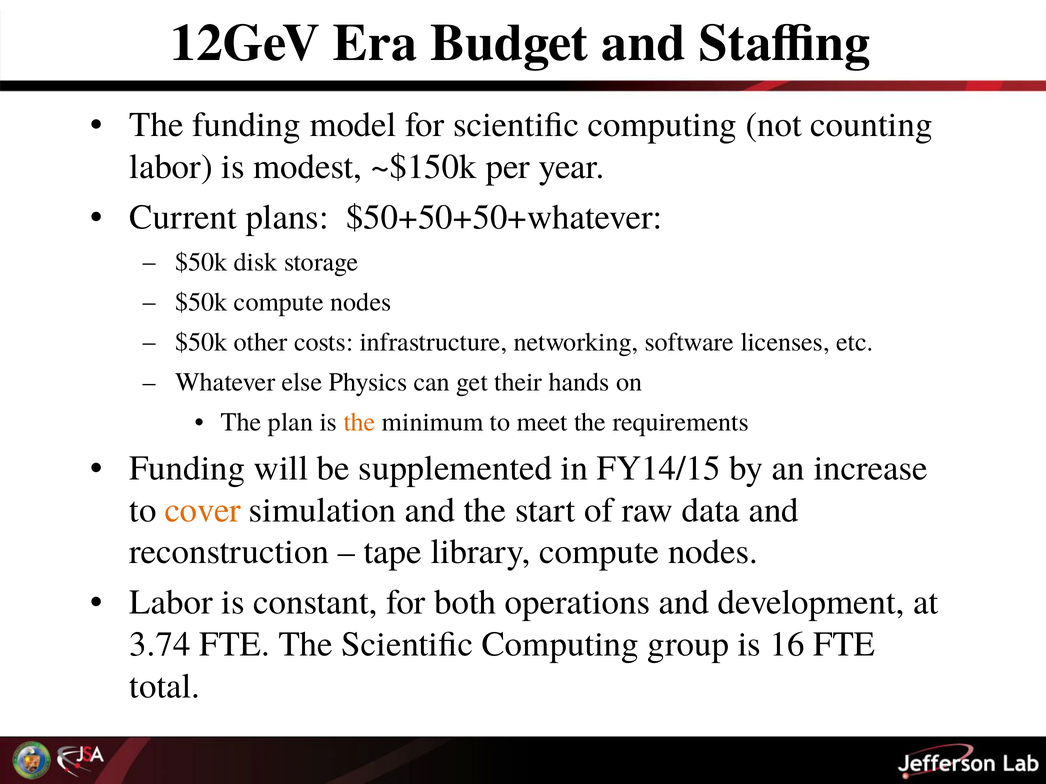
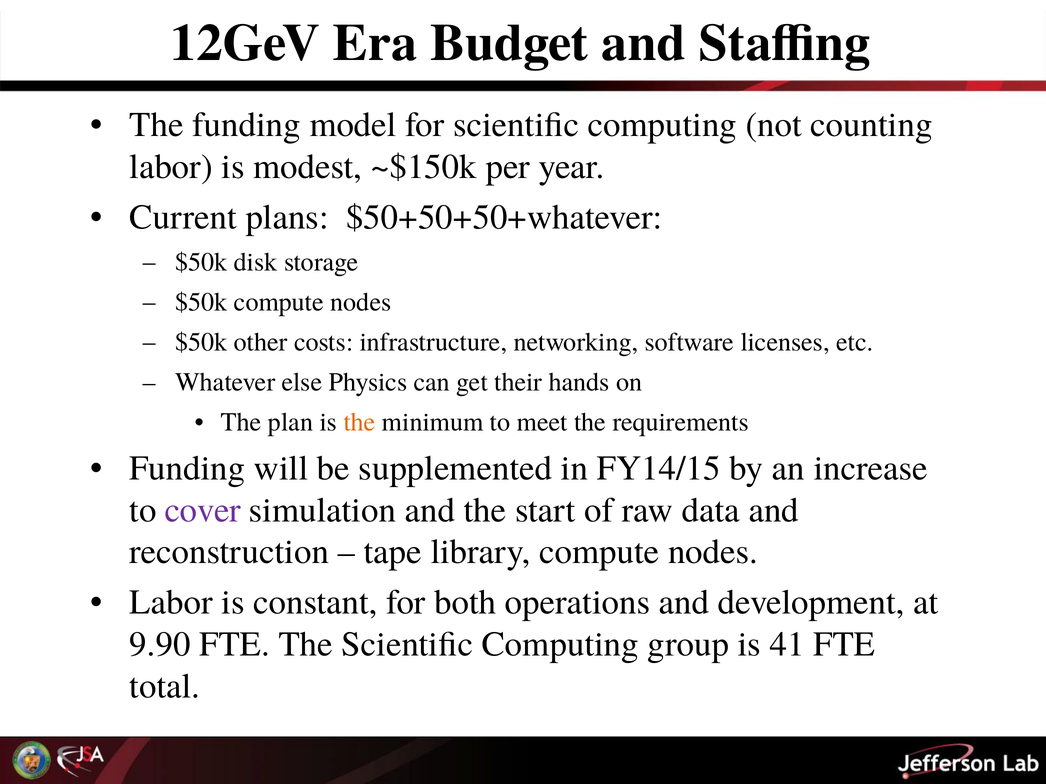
cover colour: orange -> purple (203, 510)
3.74: 3.74 -> 9.90 (160, 645)
16: 16 -> 41 (787, 645)
